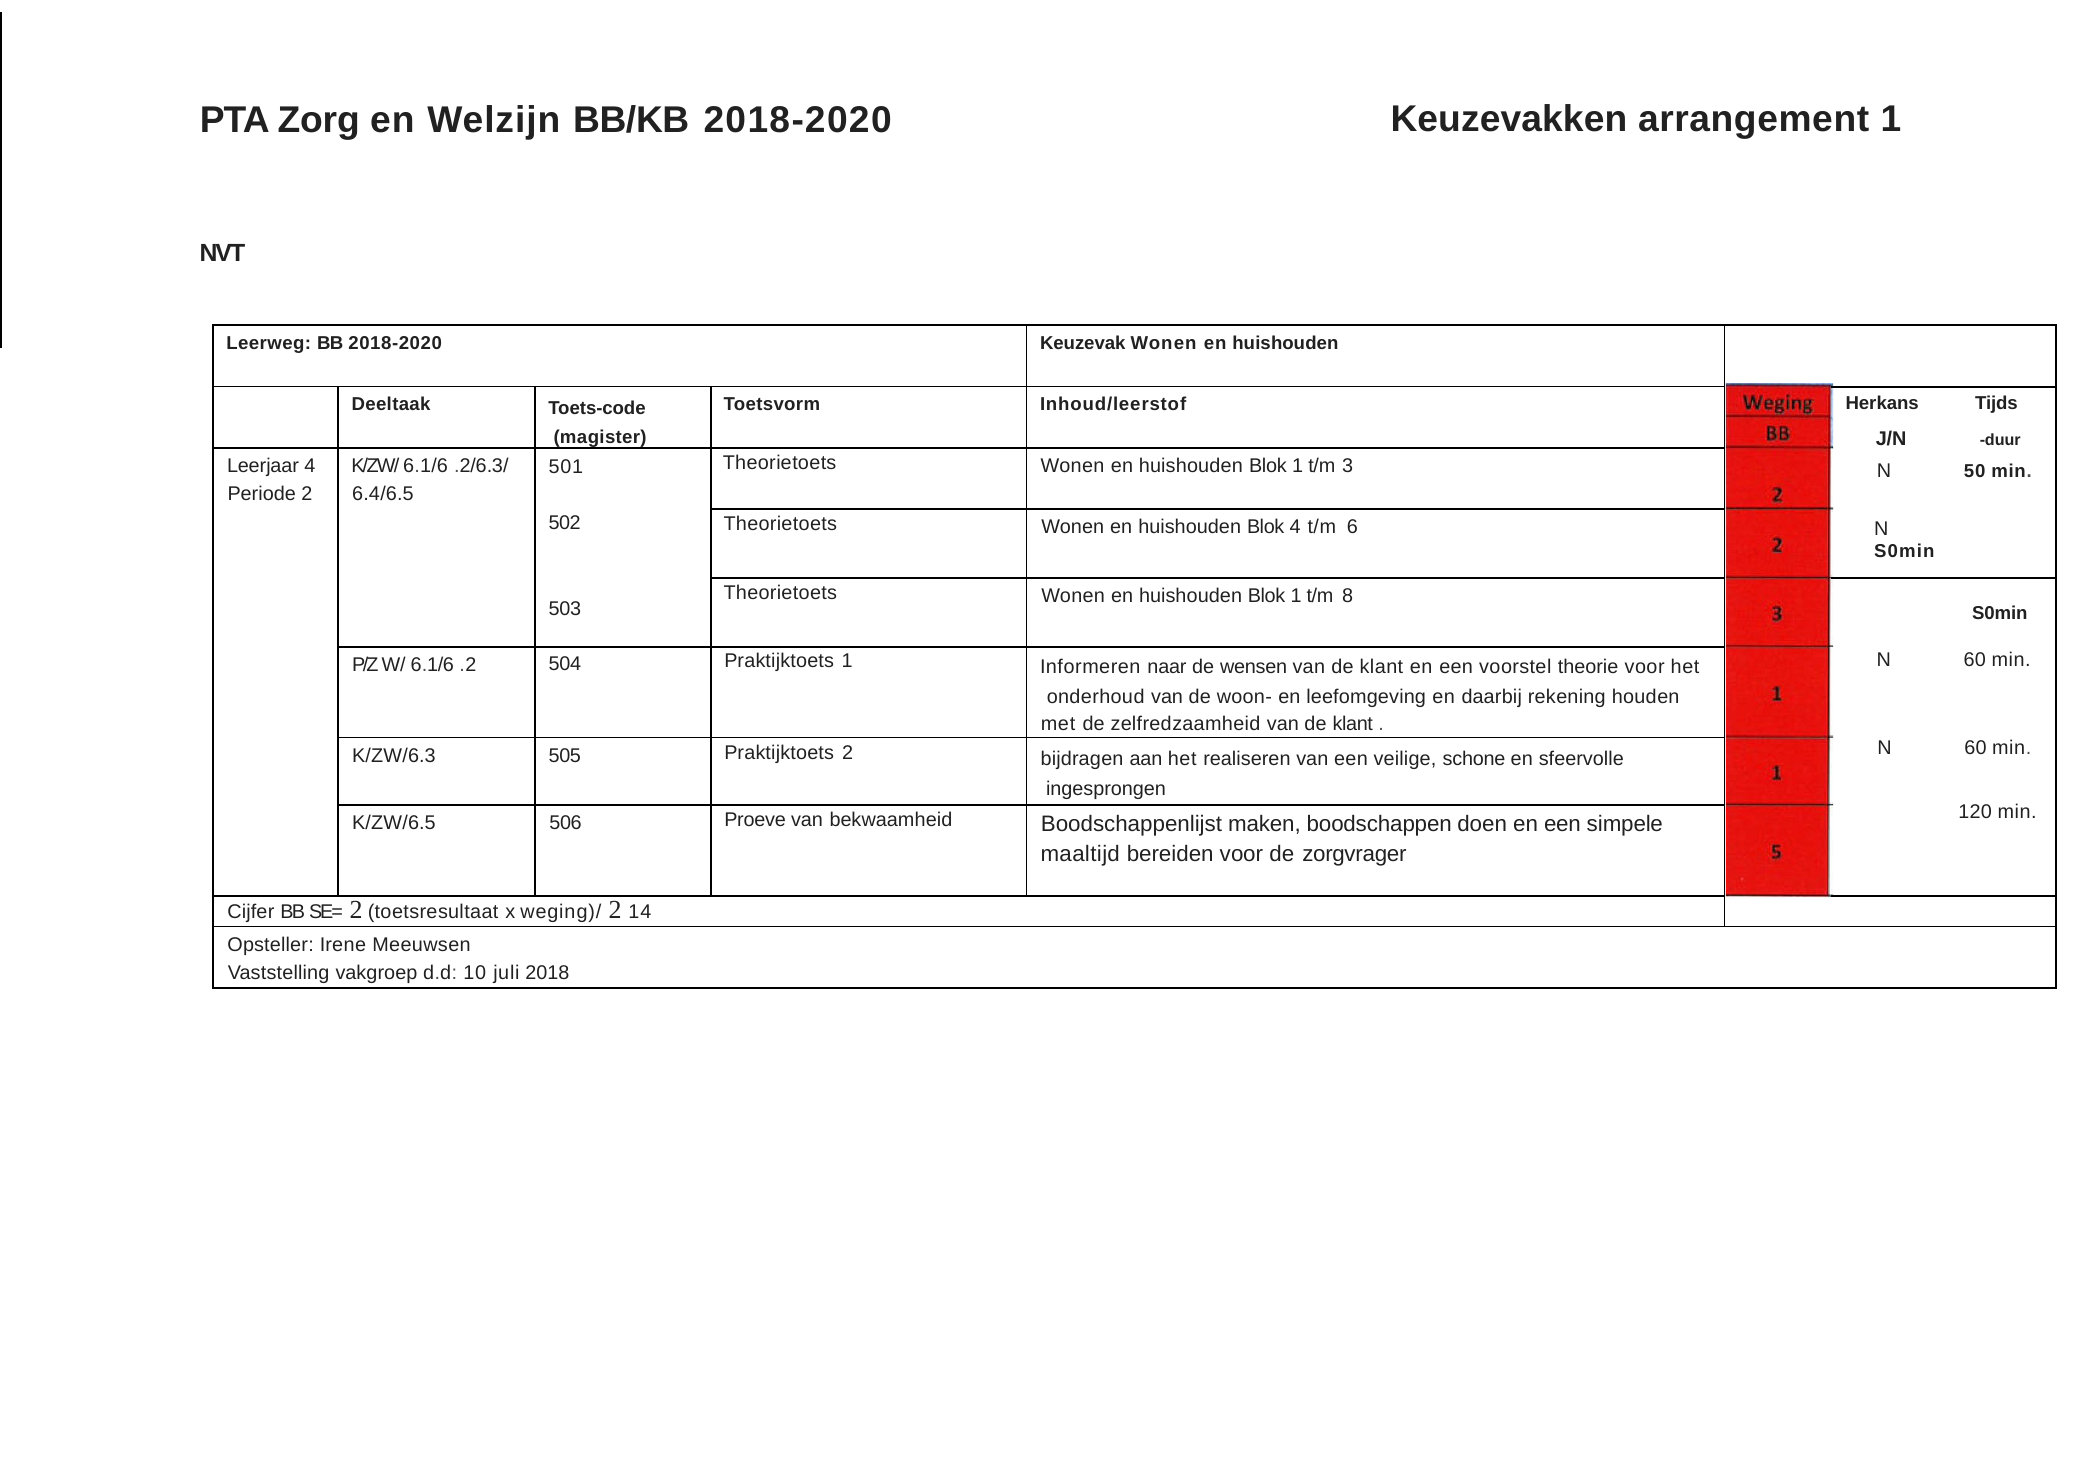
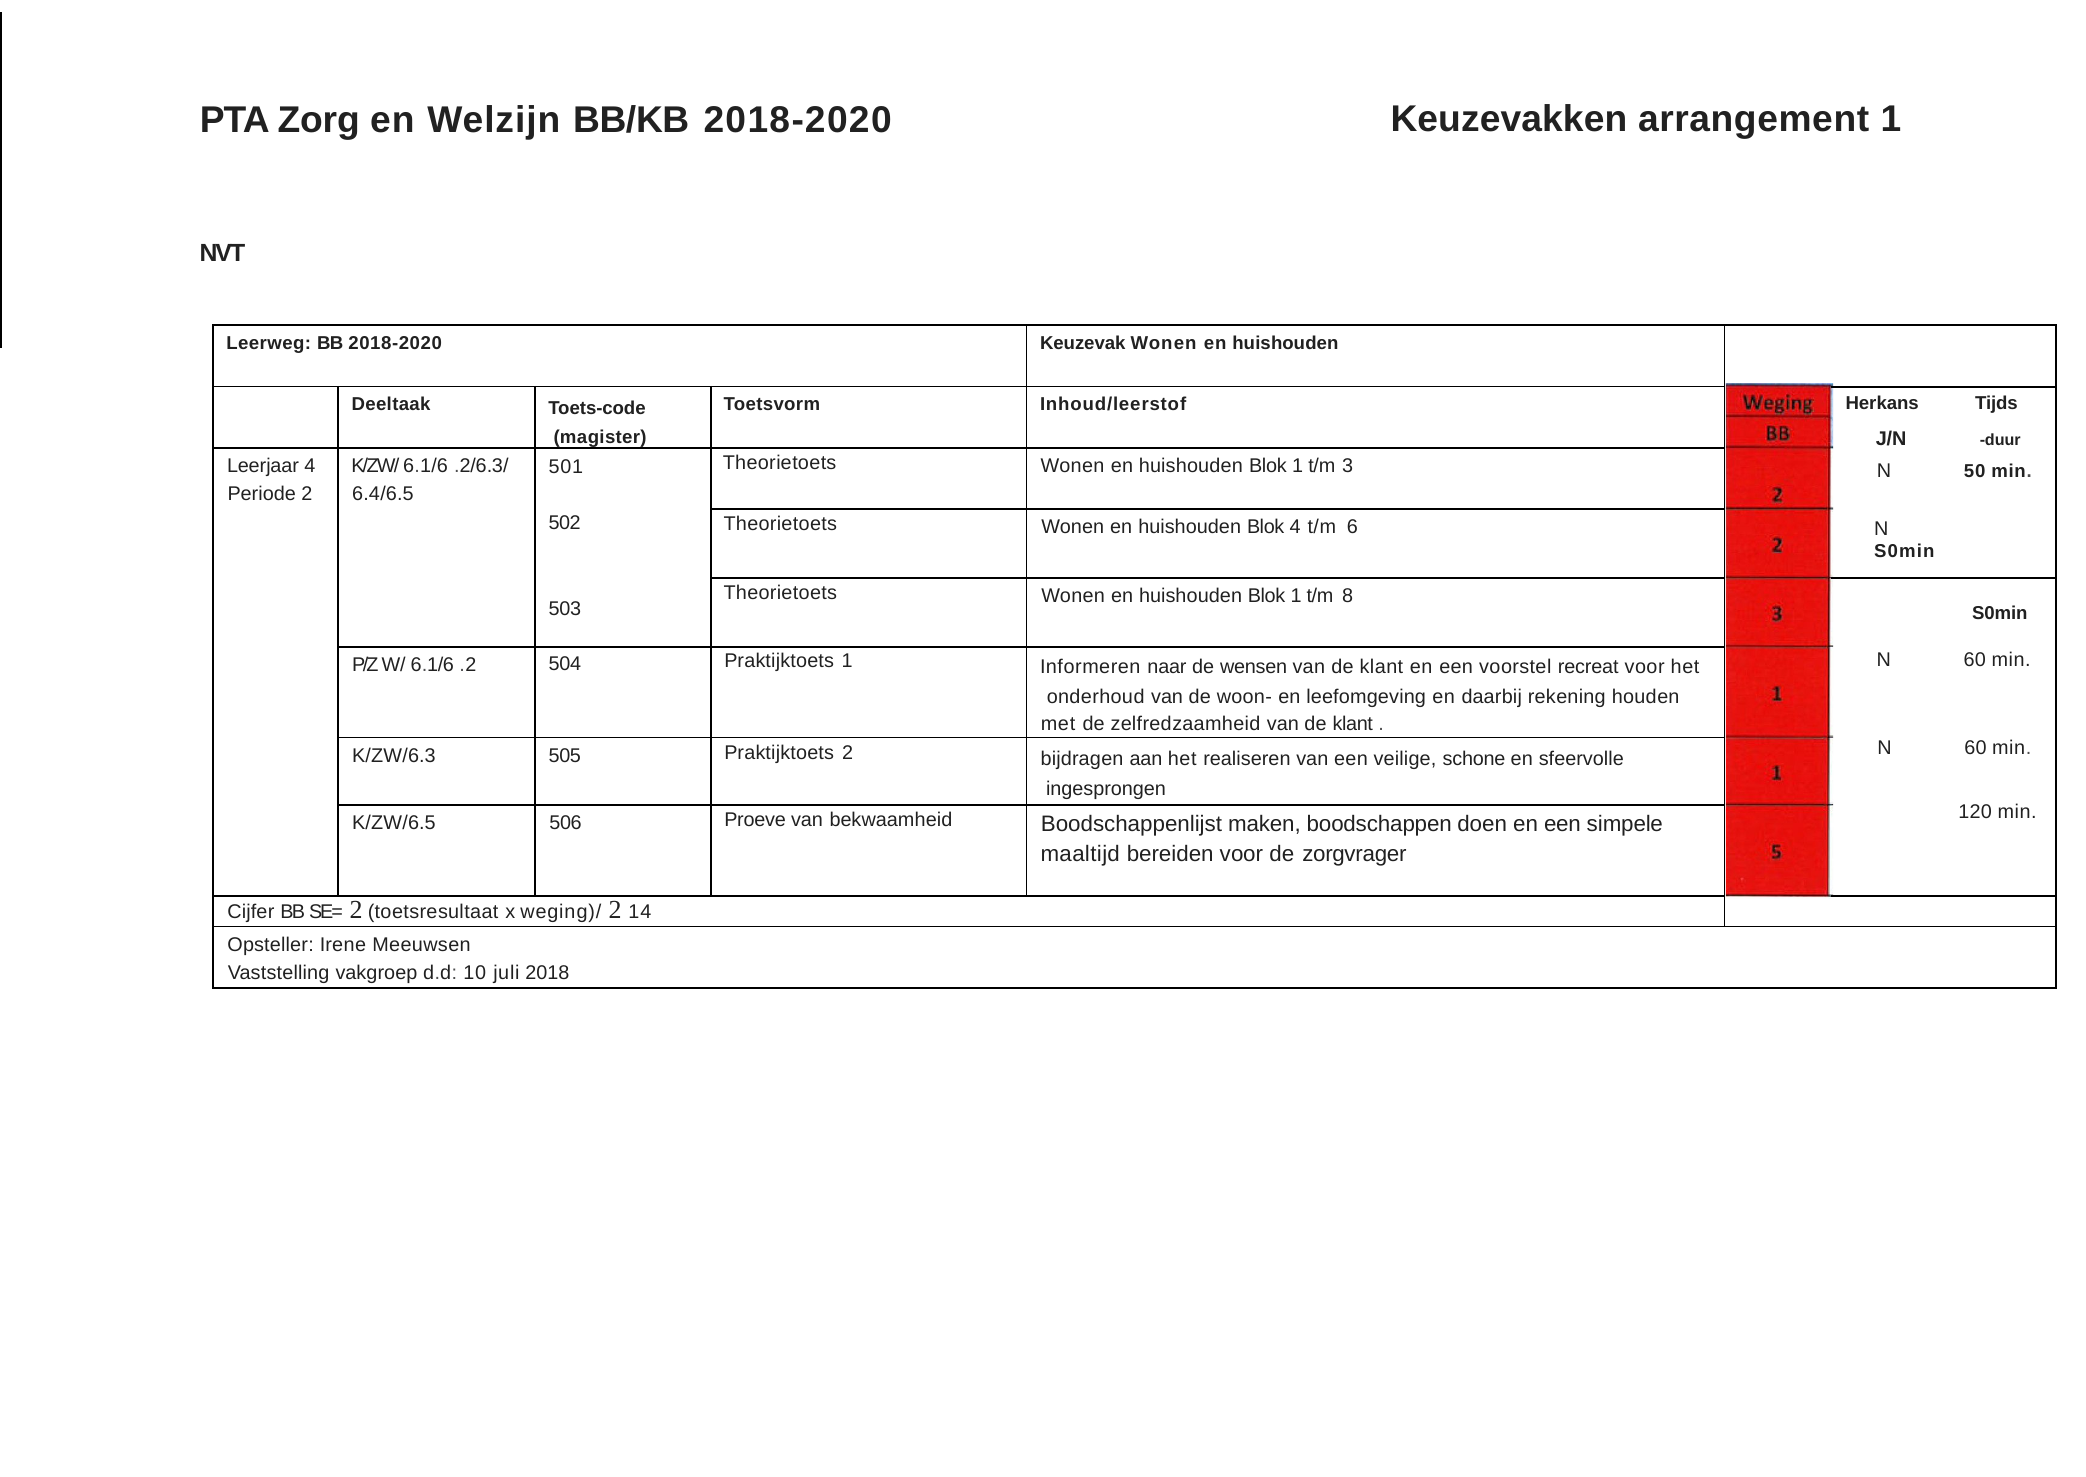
theorie: theorie -> recreat (1588, 667)
